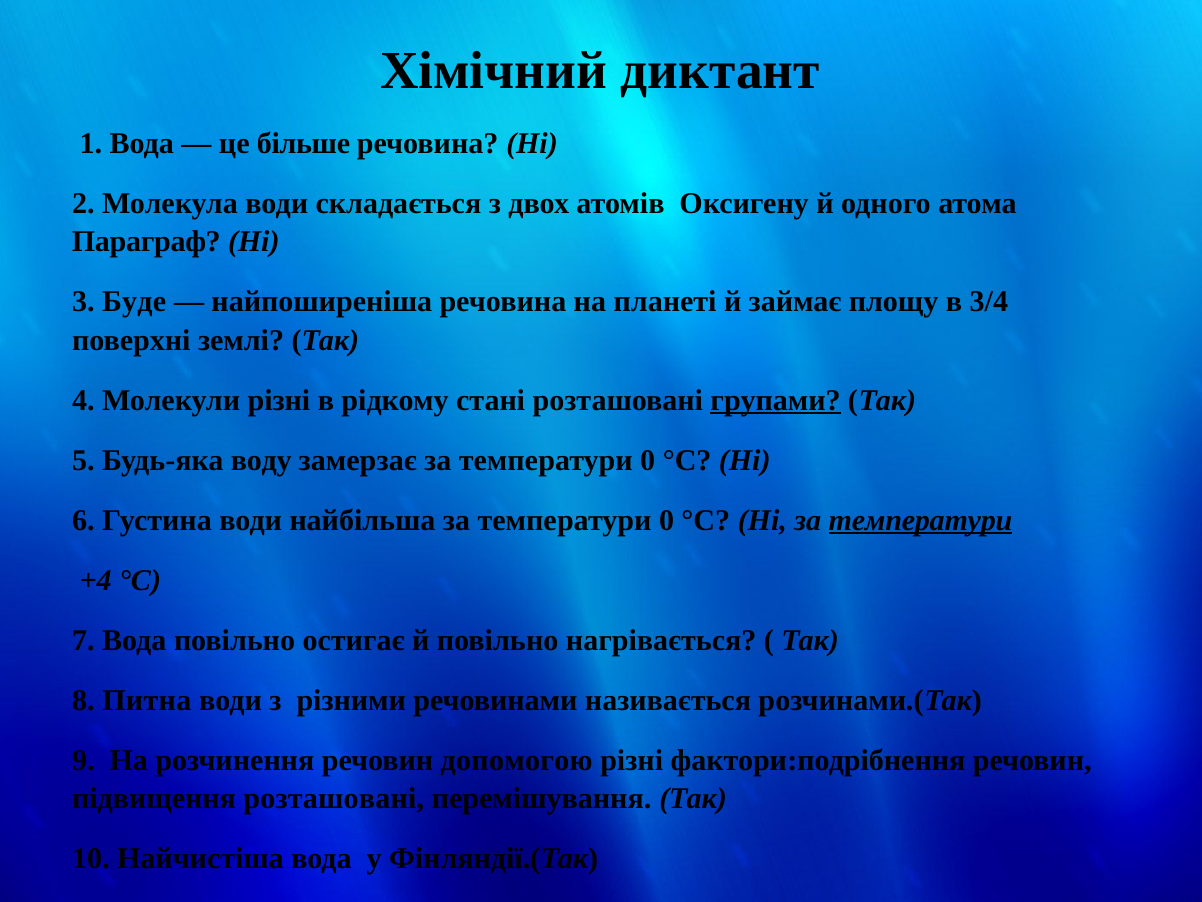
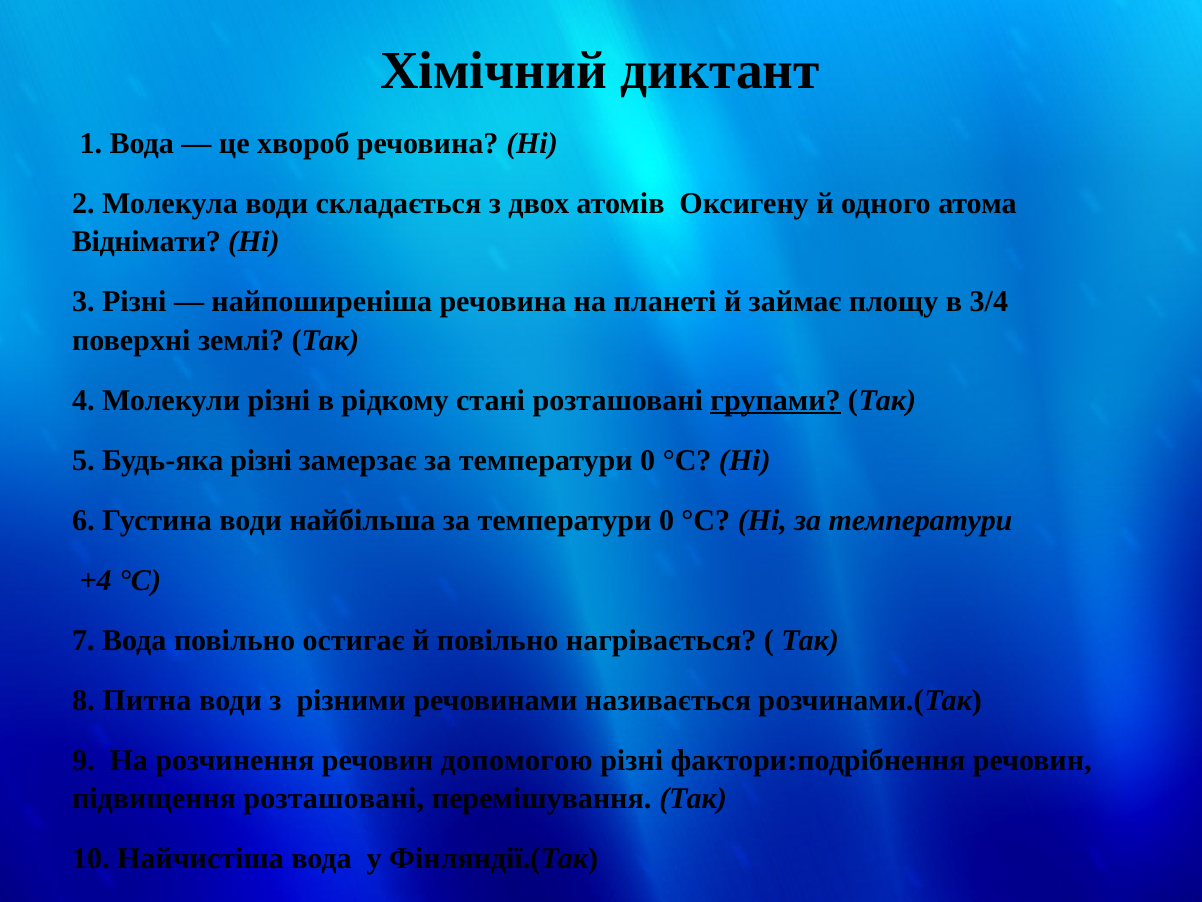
більше: більше -> хвороб (303, 143)
Параграф: Параграф -> Віднімати (146, 242)
3 Буде: Буде -> Різні (134, 302)
Будь-яка воду: воду -> різні (261, 460)
температури underline: present -> none (920, 520)
